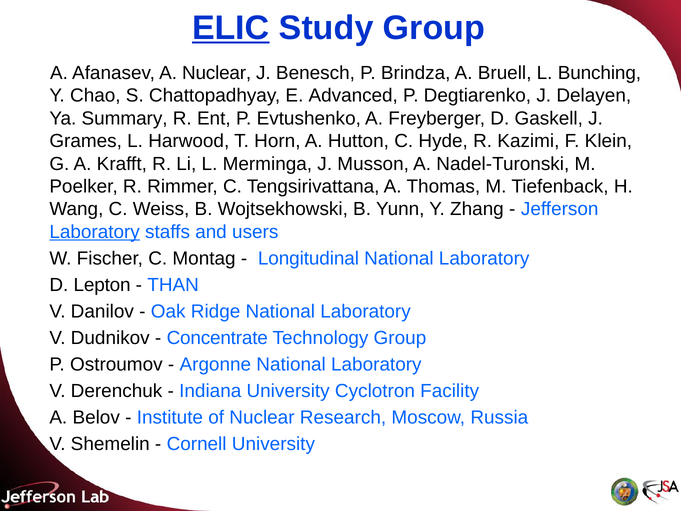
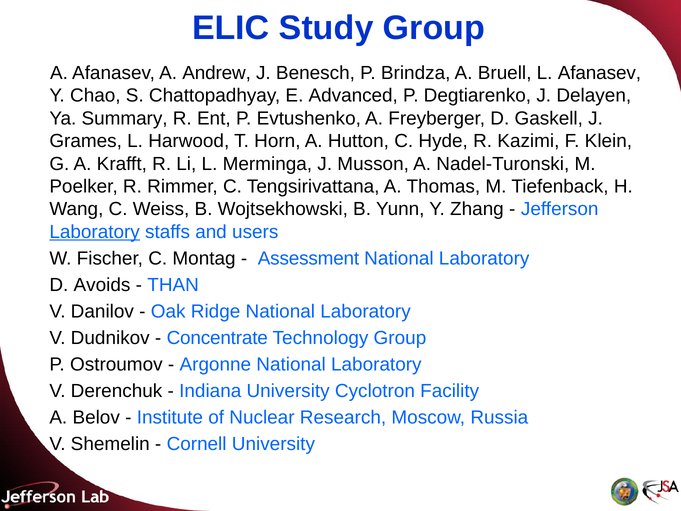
ELIC underline: present -> none (231, 28)
A Nuclear: Nuclear -> Andrew (217, 73)
L Bunching: Bunching -> Afanasev (599, 73)
Longitudinal: Longitudinal -> Assessment (309, 258)
Lepton: Lepton -> Avoids (102, 285)
